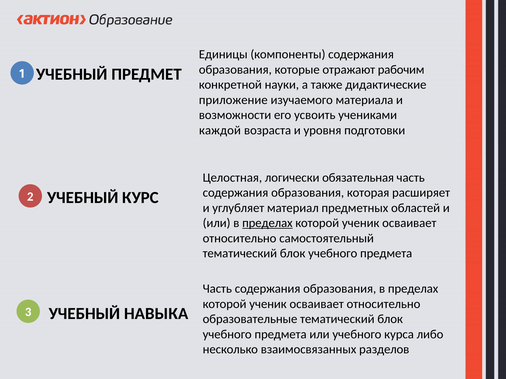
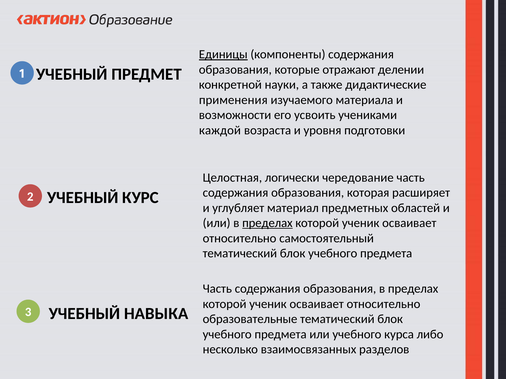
Единицы underline: none -> present (223, 55)
рабочим: рабочим -> делении (401, 70)
приложение: приложение -> применения (233, 100)
обязательная: обязательная -> чередование (358, 178)
